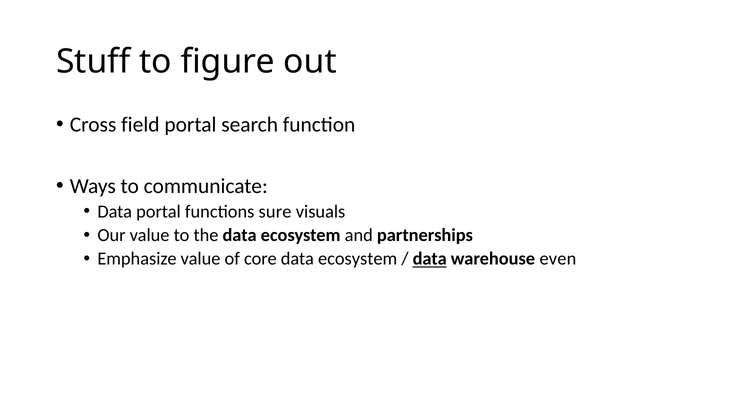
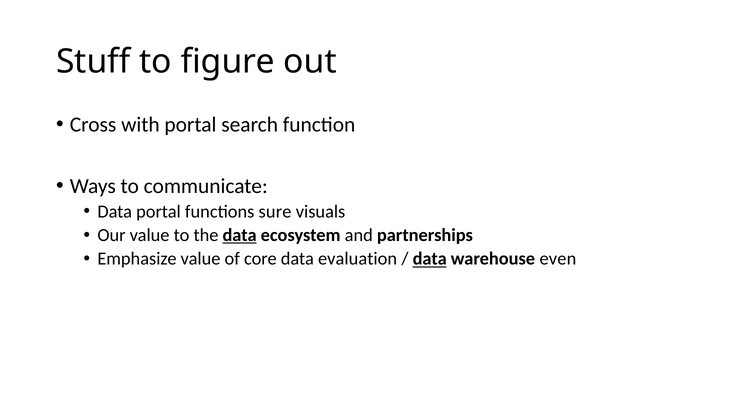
field: field -> with (140, 124)
data underline: none -> present (240, 235)
core data ecosystem: ecosystem -> evaluation (358, 259)
